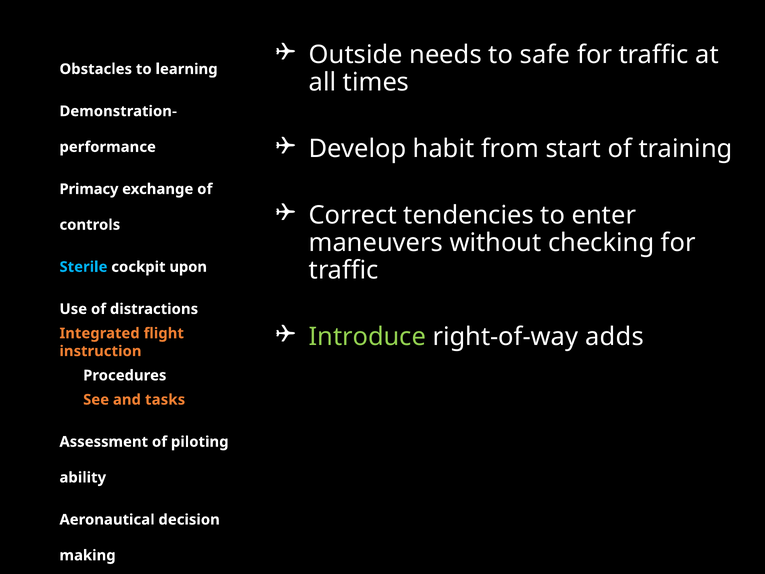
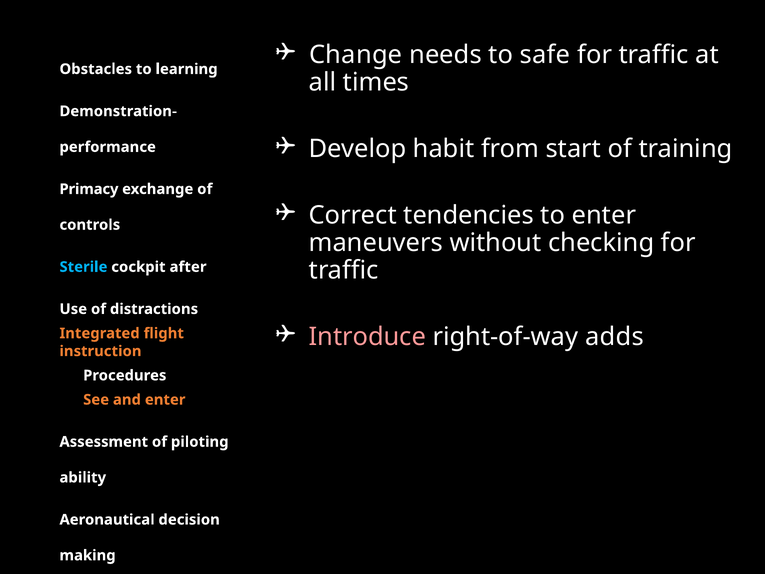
Outside: Outside -> Change (356, 55)
upon: upon -> after (188, 267)
Introduce colour: light green -> pink (367, 337)
and tasks: tasks -> enter (165, 400)
